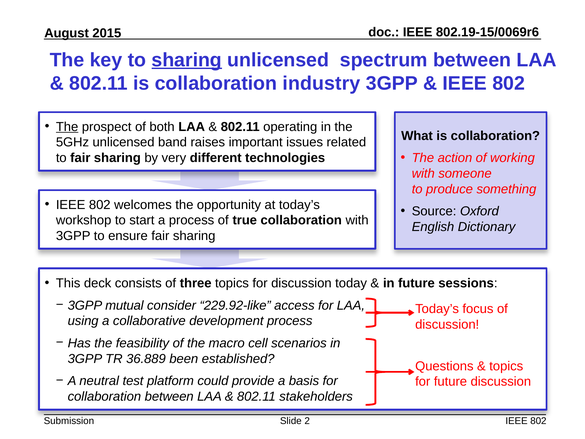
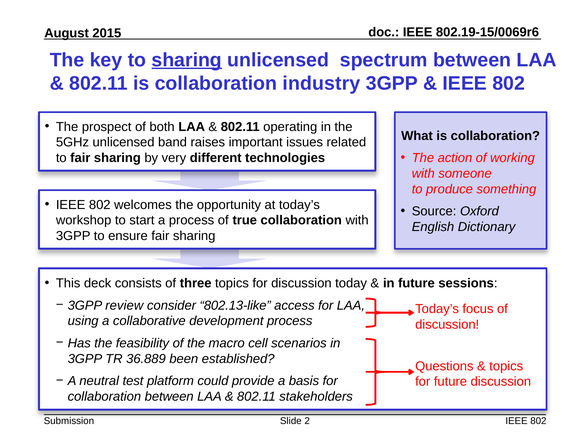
The underline: present -> none (67, 127)
mutual: mutual -> review (124, 305)
229.92-like: 229.92-like -> 802.13-like (235, 305)
